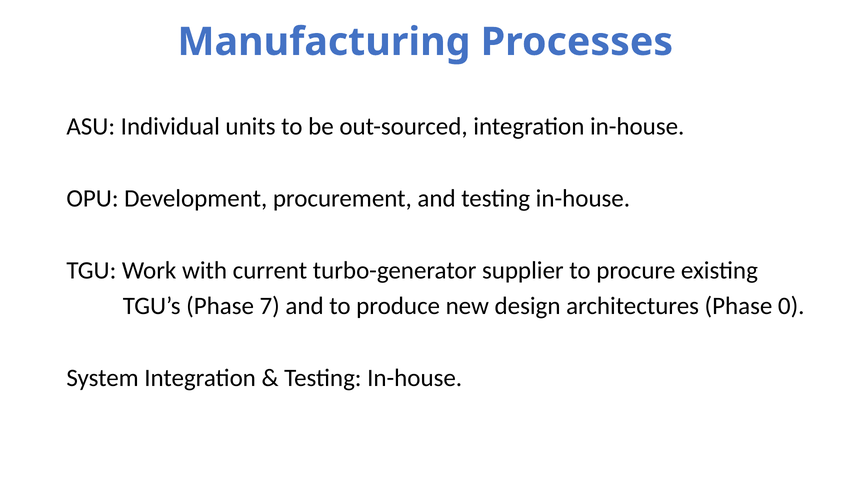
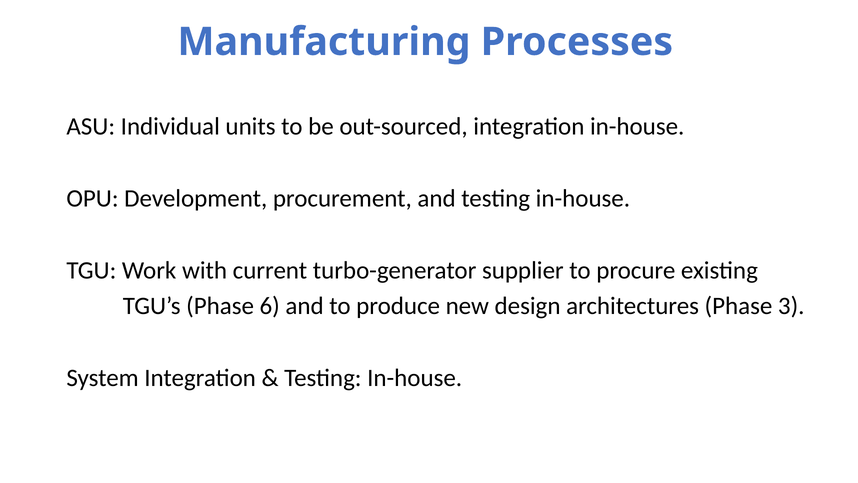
7: 7 -> 6 (270, 306)
0: 0 -> 3 (791, 306)
